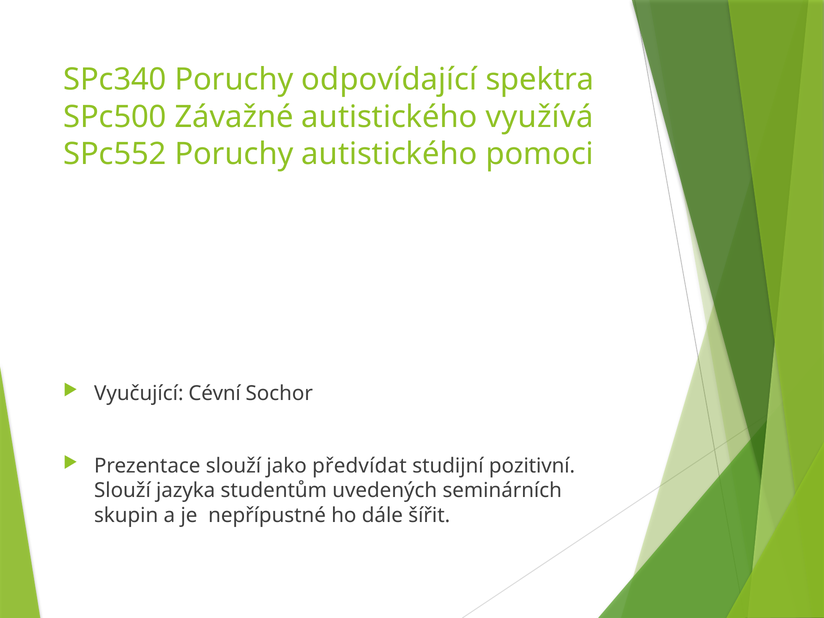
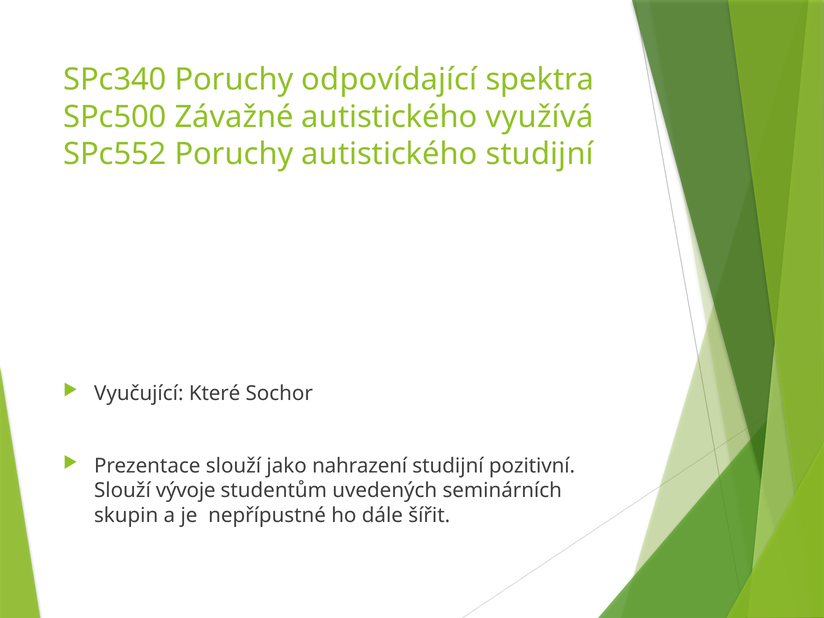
autistického pomoci: pomoci -> studijní (540, 154)
Cévní: Cévní -> Které (215, 393)
předvídat: předvídat -> nahrazení (360, 466)
jazyka: jazyka -> vývoje (186, 491)
